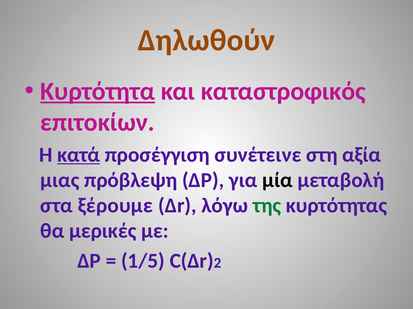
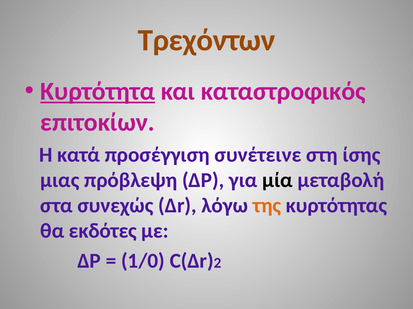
Δηλωθούν: Δηλωθούν -> Τρεχόντων (207, 40)
κατά underline: present -> none (79, 155)
αξία: αξία -> ίσης (362, 155)
ξέρουμε: ξέρουμε -> συνεχώς (115, 206)
της colour: green -> orange (267, 206)
μερικές: μερικές -> εκδότες (103, 232)
1/5: 1/5 -> 1/0 (143, 262)
